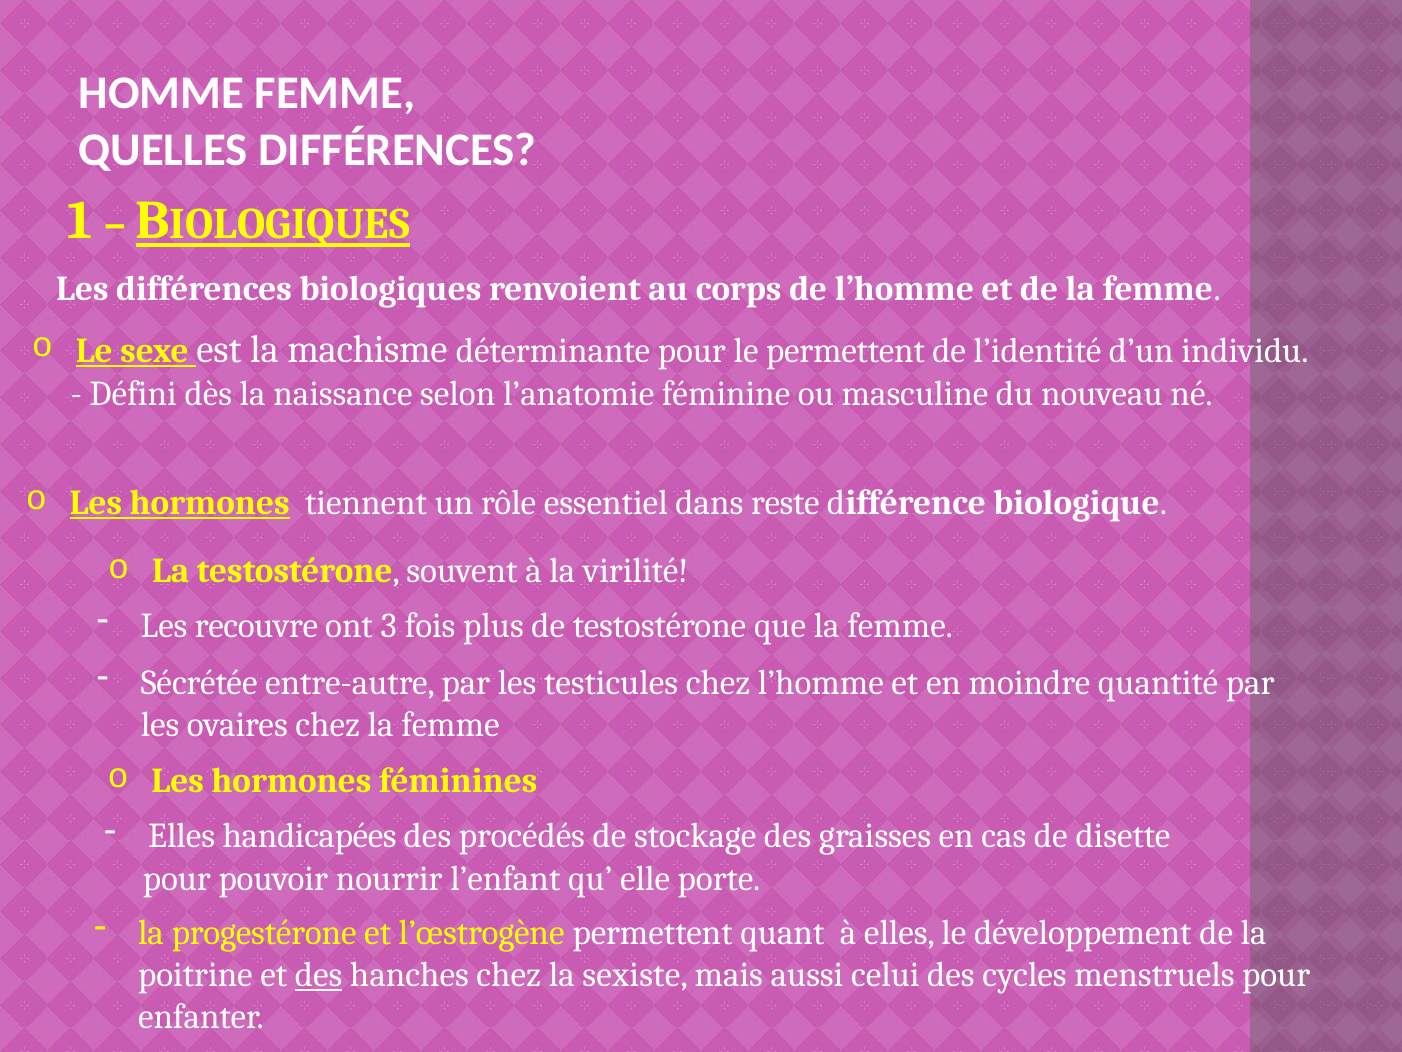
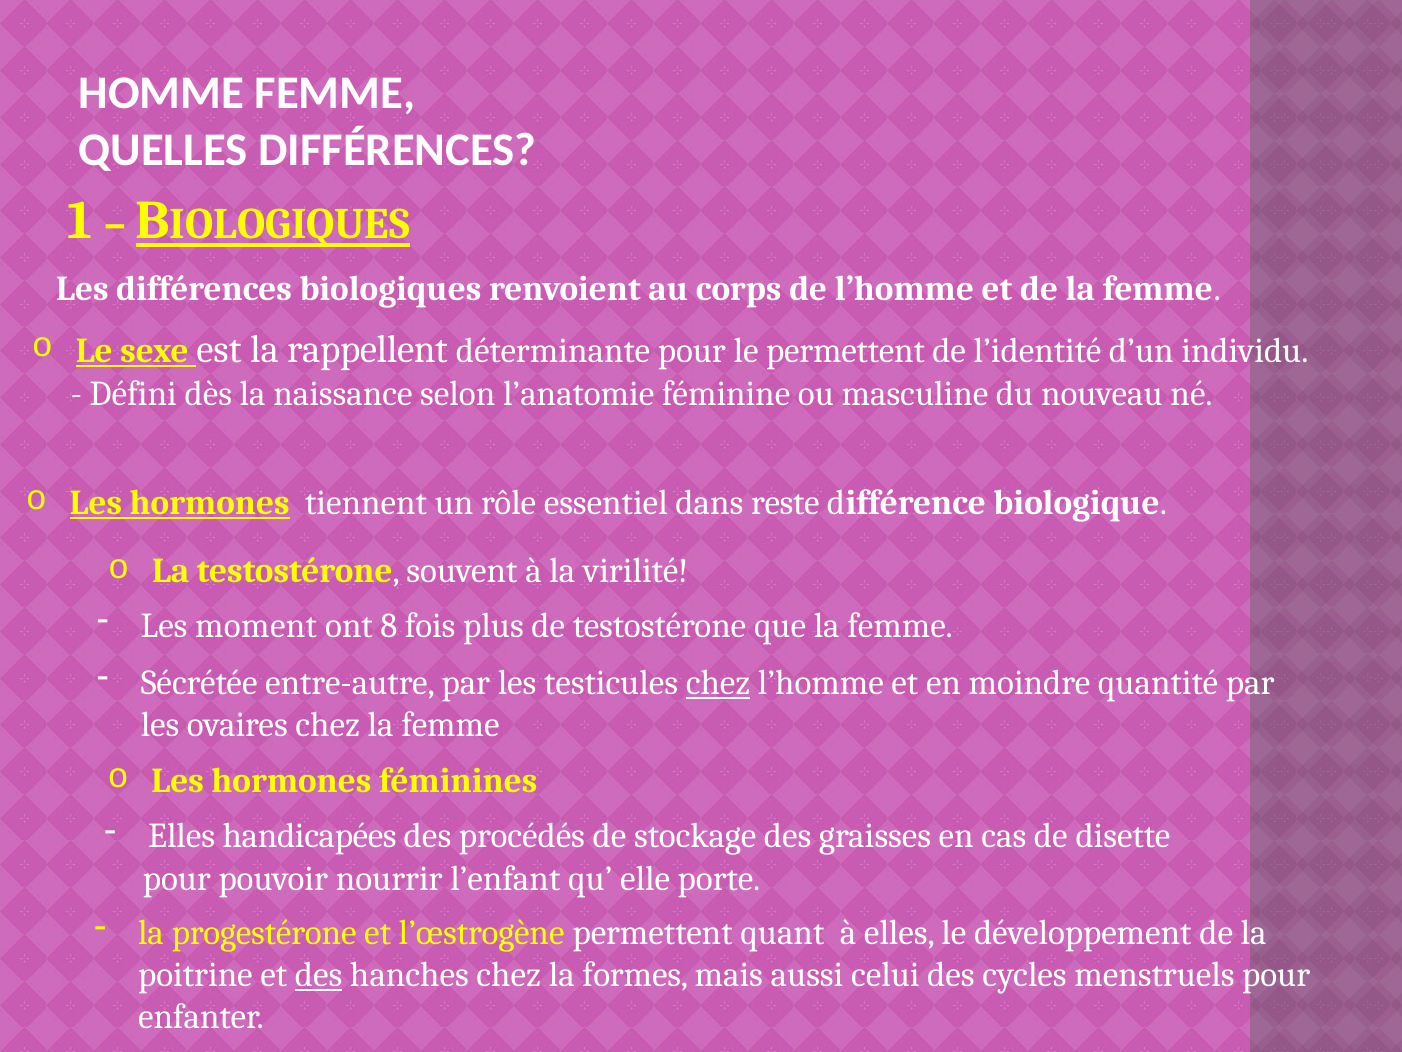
machisme: machisme -> rappellent (368, 349)
recouvre: recouvre -> moment (256, 625)
3: 3 -> 8 (389, 625)
chez underline: none -> present (718, 683)
sexiste: sexiste -> formes (635, 974)
